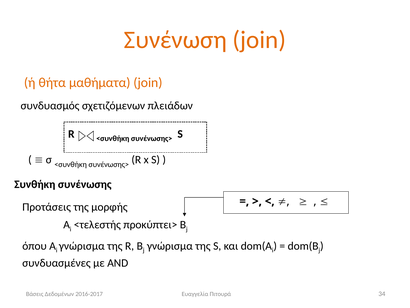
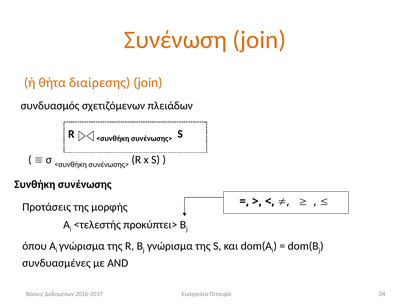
μαθήματα: μαθήματα -> διαίρεσης (100, 83)
